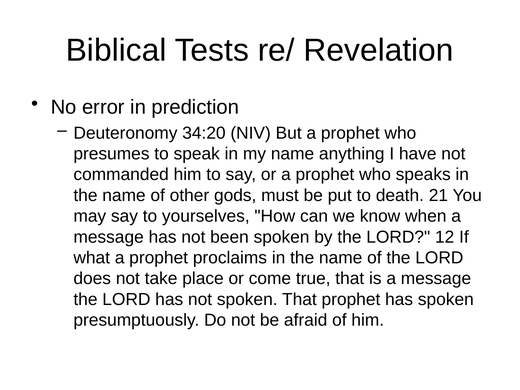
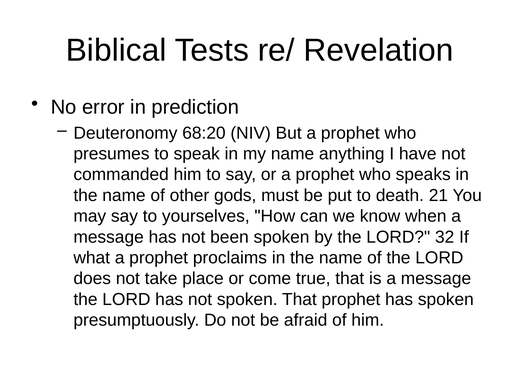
34:20: 34:20 -> 68:20 (204, 133)
12: 12 -> 32 (445, 237)
